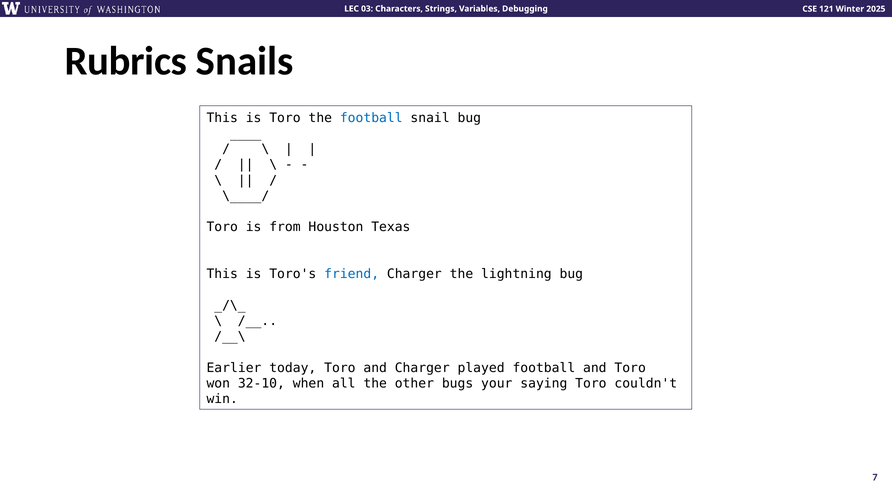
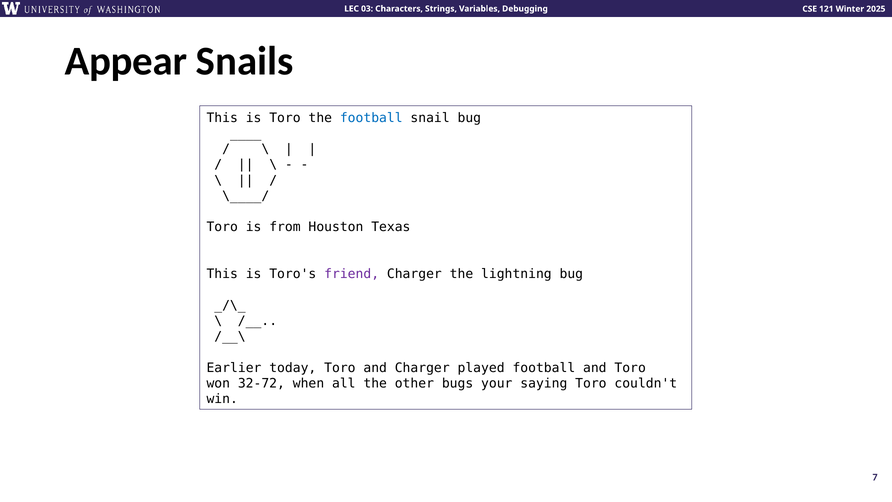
Rubrics: Rubrics -> Appear (126, 61)
friend colour: blue -> purple (352, 274)
32-10: 32-10 -> 32-72 (261, 383)
